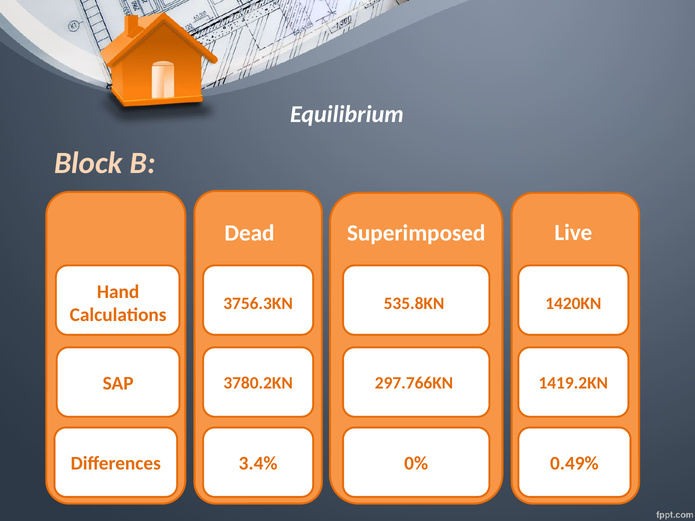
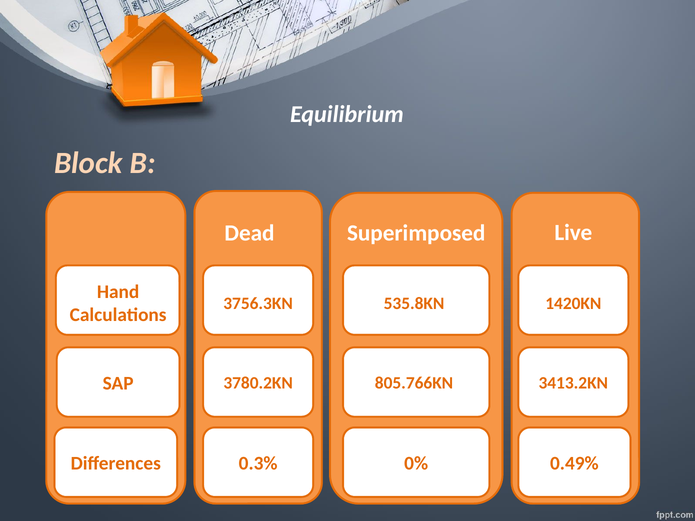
297.766KN: 297.766KN -> 805.766KN (414, 383)
1419.2KN: 1419.2KN -> 3413.2KN (573, 383)
3.4%: 3.4% -> 0.3% (258, 464)
